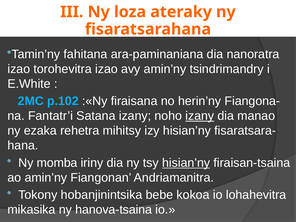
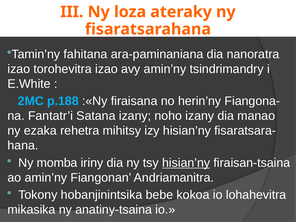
p.102: p.102 -> p.188 (63, 101)
izany underline: present -> none (200, 116)
hanova-tsaina: hanova-tsaina -> anatiny-tsaina (114, 210)
